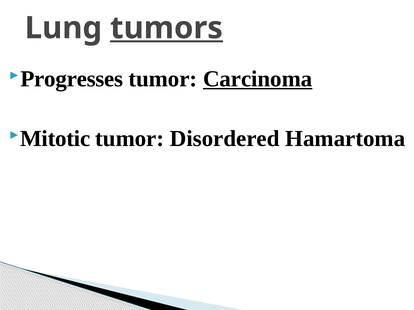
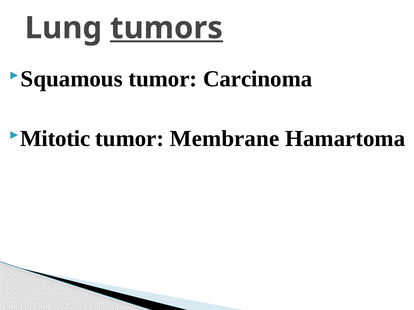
Progresses: Progresses -> Squamous (72, 79)
Carcinoma underline: present -> none (258, 79)
Disordered: Disordered -> Membrane (225, 139)
